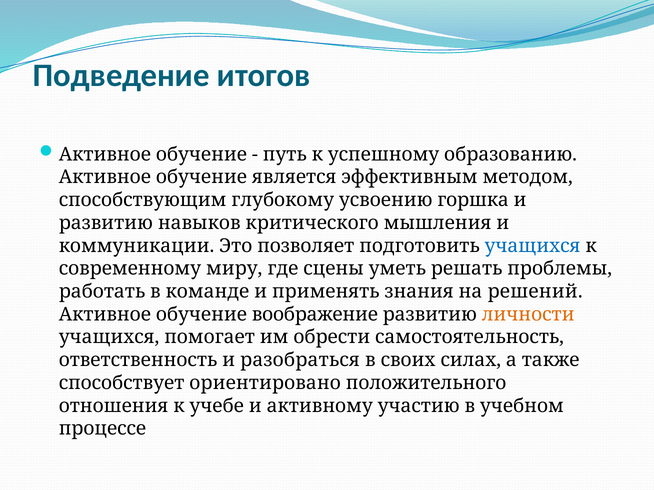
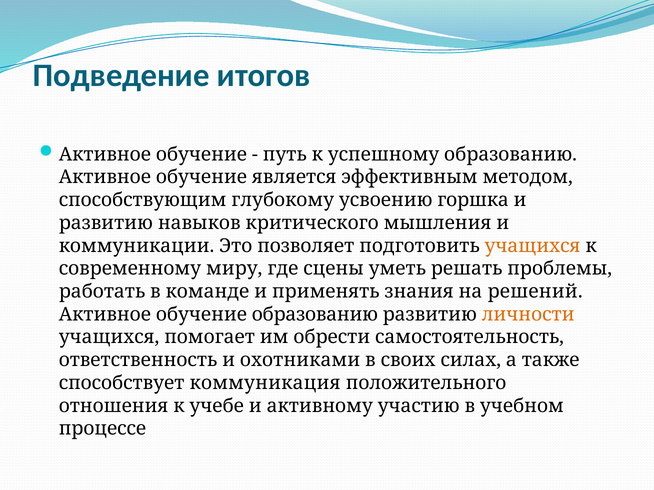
учащихся colour: blue -> orange (533, 246)
обучение воображение: воображение -> образованию (315, 315)
разобраться: разобраться -> охотниками (300, 360)
ориентировано: ориентировано -> коммуникация (265, 383)
